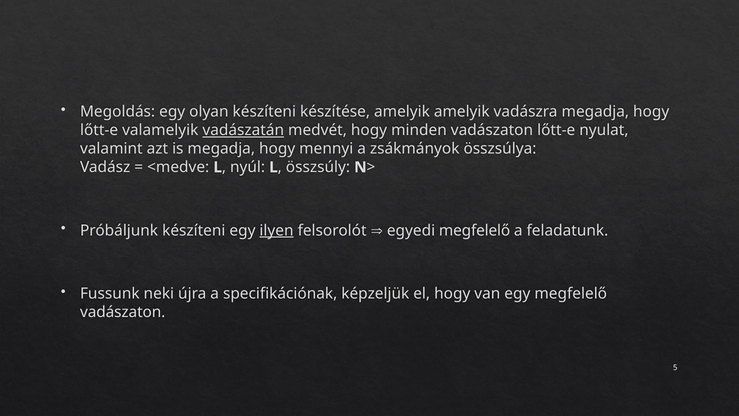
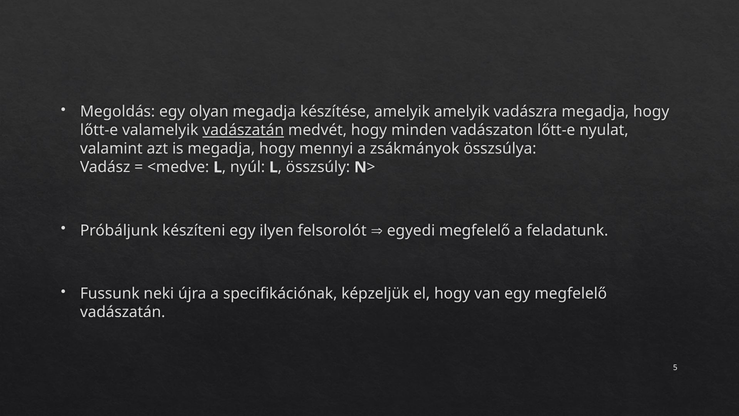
olyan készíteni: készíteni -> megadja (264, 112)
ilyen underline: present -> none (277, 230)
vadászaton: vadászaton -> vadászatán (123, 312)
